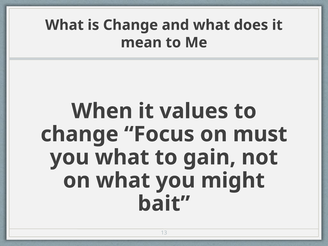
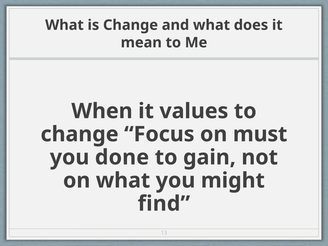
you what: what -> done (122, 157)
bait: bait -> find (164, 204)
